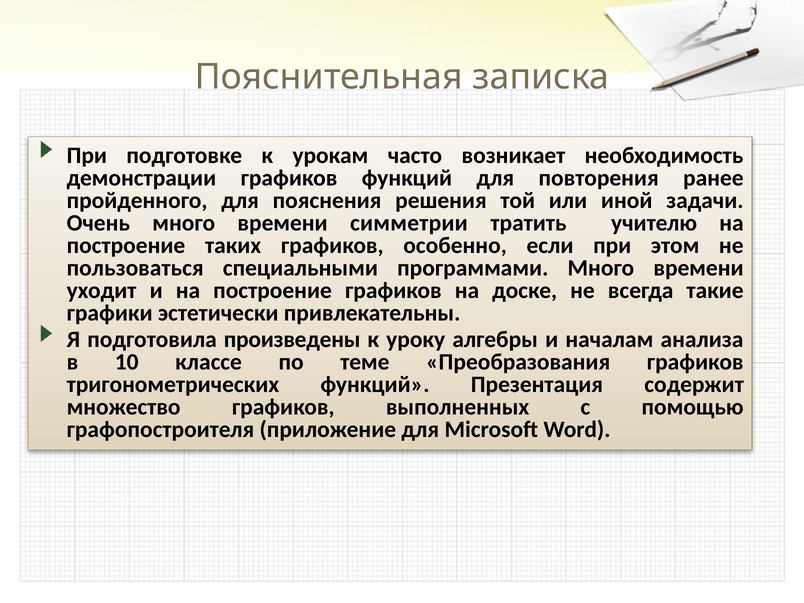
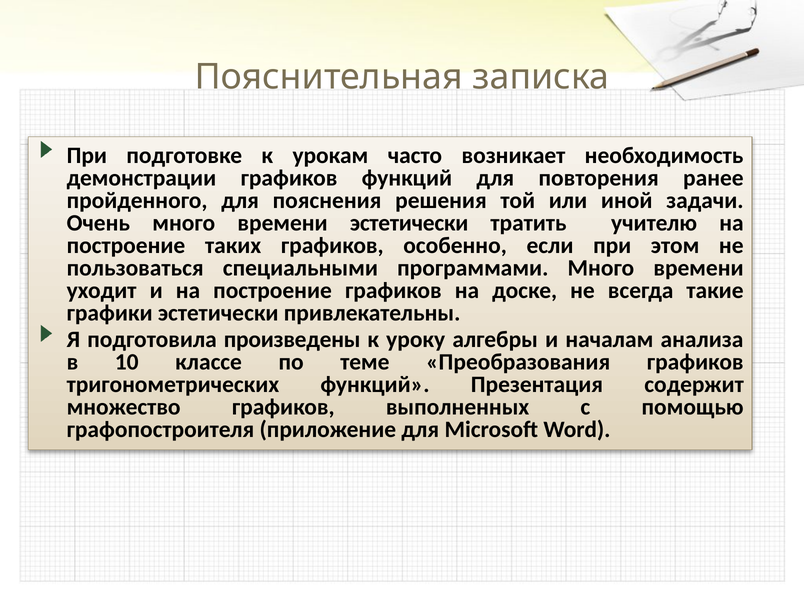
времени симметрии: симметрии -> эстетически (409, 223)
